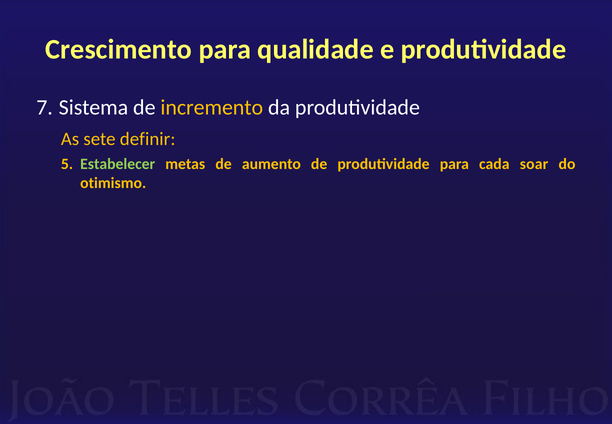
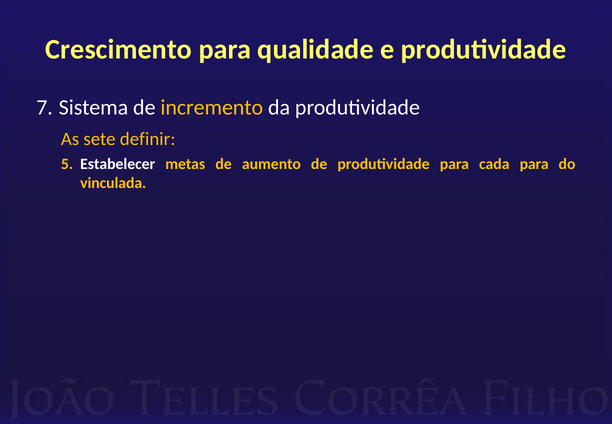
Estabelecer colour: light green -> white (118, 164)
cada soar: soar -> para (534, 164)
otimismo: otimismo -> vinculada (113, 183)
